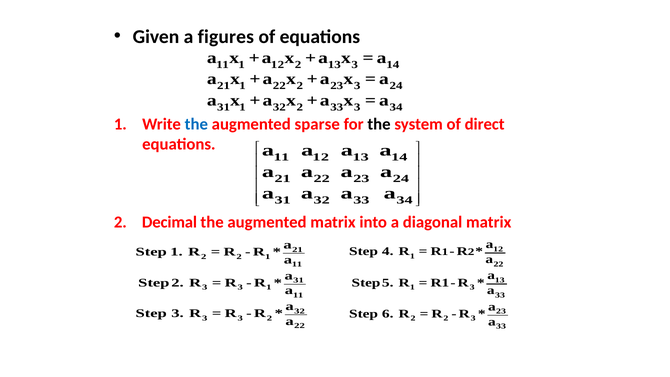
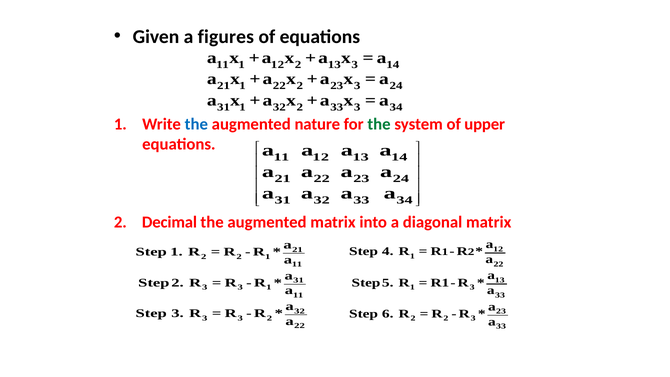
sparse: sparse -> nature (317, 124)
the colour: black -> green (379, 124)
direct: direct -> upper (485, 124)
